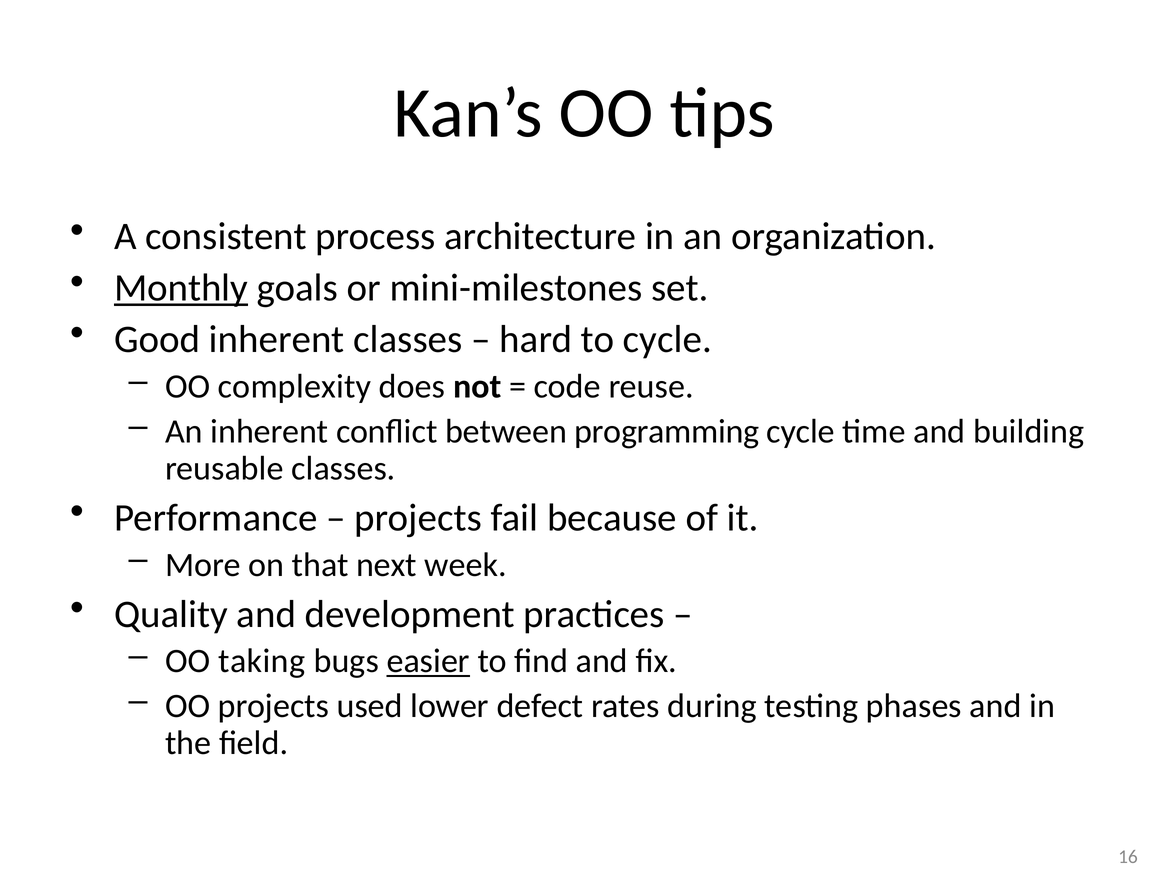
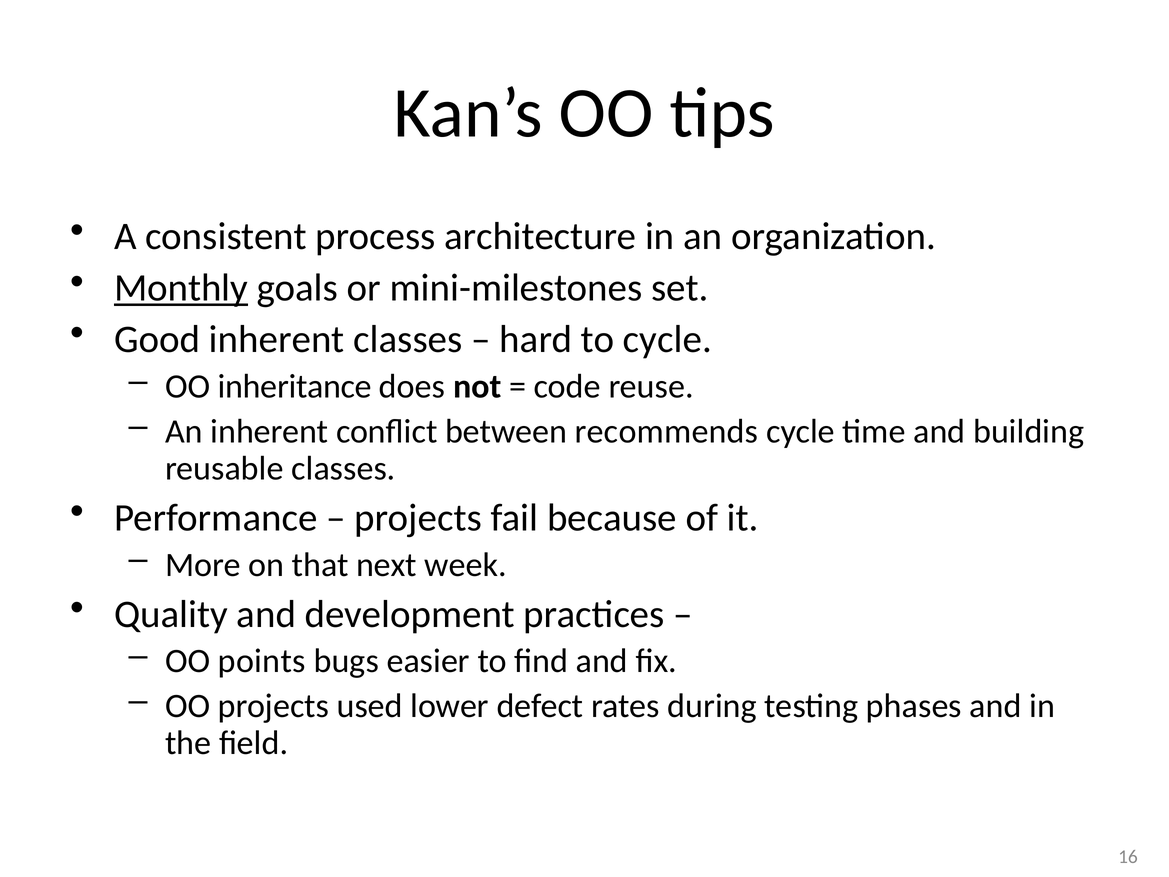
complexity: complexity -> inheritance (295, 386)
programming: programming -> recommends (666, 431)
taking: taking -> points (262, 661)
easier underline: present -> none (428, 661)
